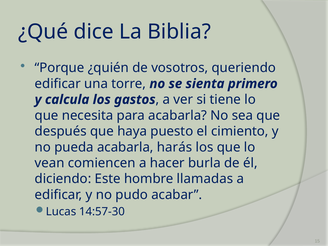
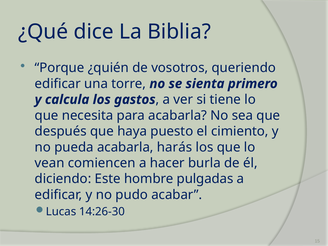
llamadas: llamadas -> pulgadas (205, 179)
14:57-30: 14:57-30 -> 14:26-30 (102, 212)
